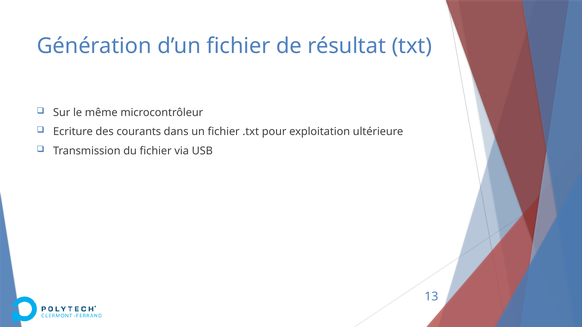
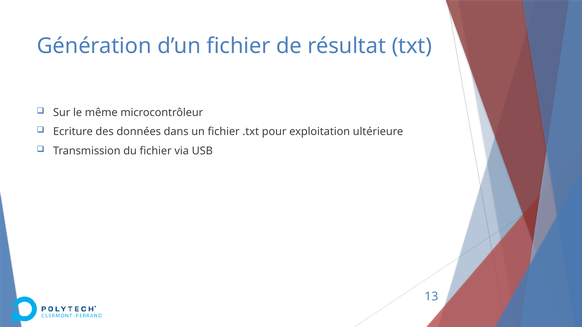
courants: courants -> données (139, 132)
